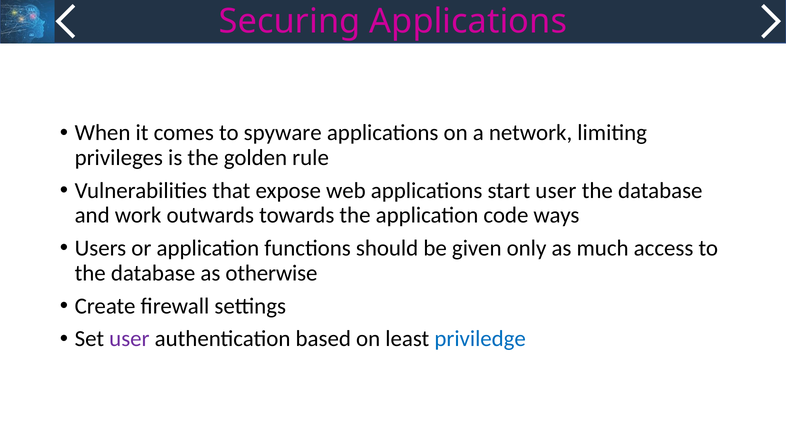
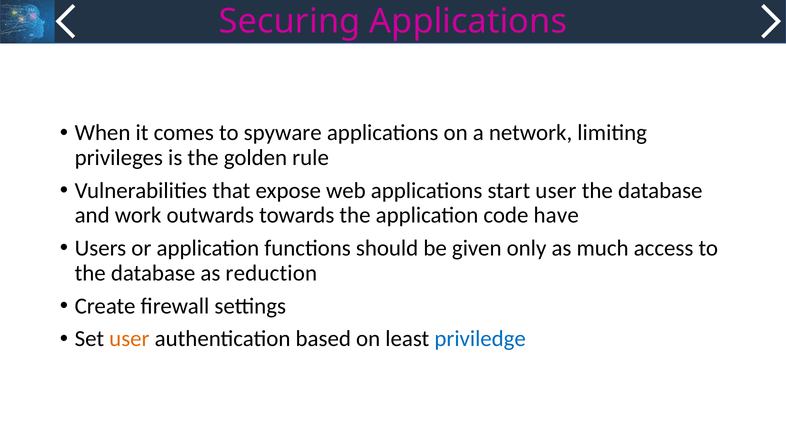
ways: ways -> have (556, 215)
otherwise: otherwise -> reduction (271, 273)
user colour: purple -> orange (129, 339)
